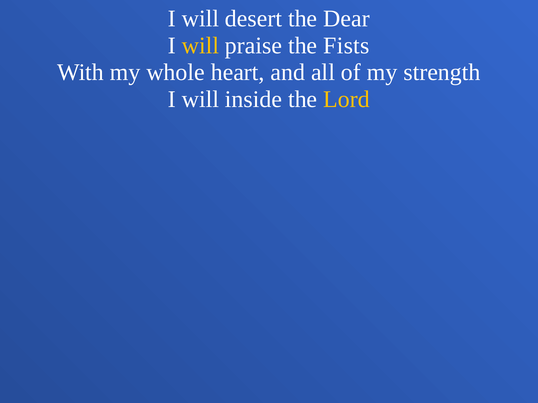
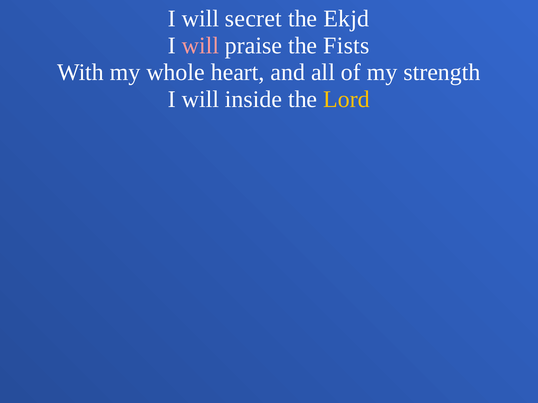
desert: desert -> secret (253, 19)
Dear: Dear -> Ekjd (346, 19)
will colour: yellow -> pink (200, 46)
